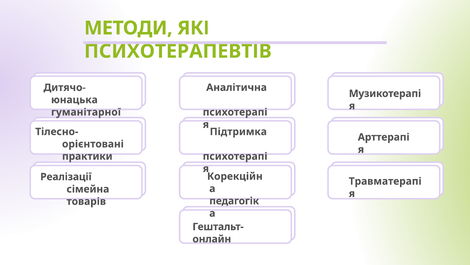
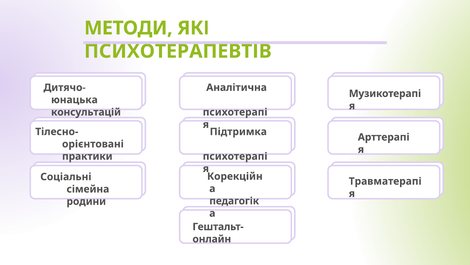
гуманітарної: гуманітарної -> консультацій (86, 112)
Реалізації: Реалізації -> Соціальні (66, 176)
товарів: товарів -> родини (86, 201)
